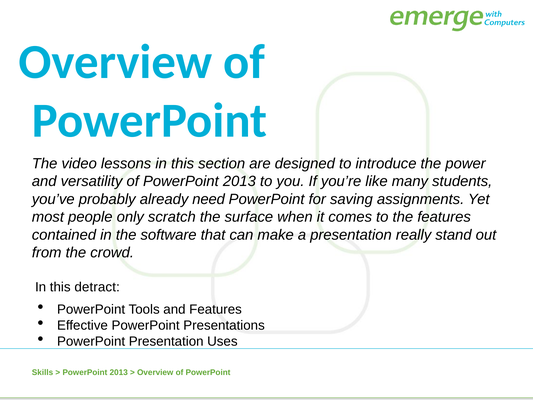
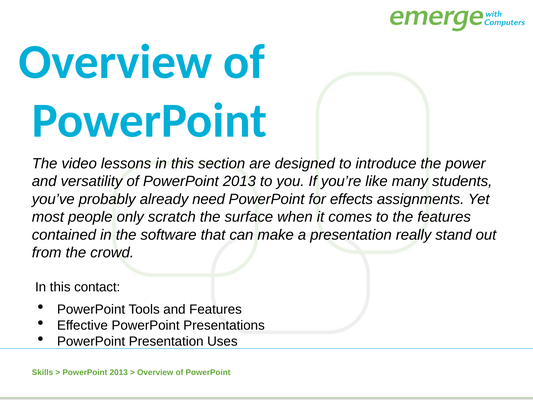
saving: saving -> effects (351, 199)
detract: detract -> contact (97, 287)
